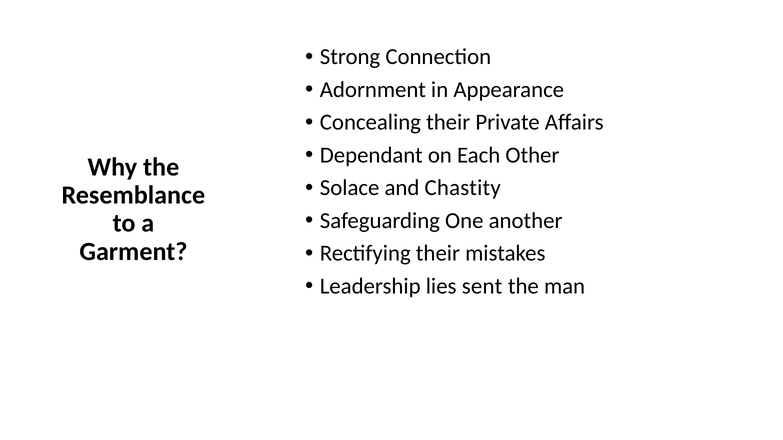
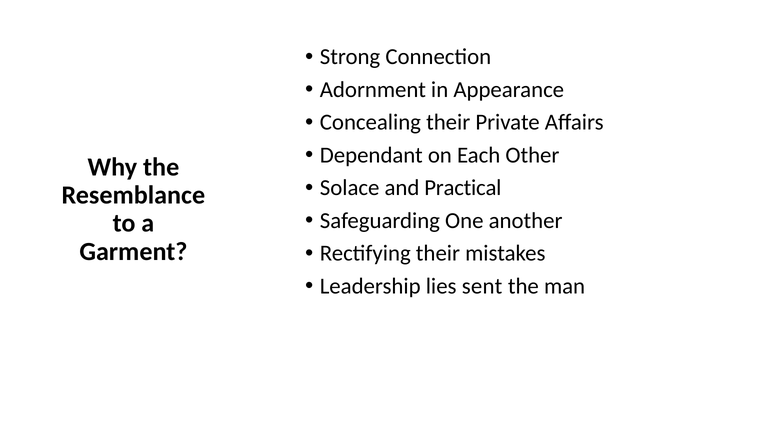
Chastity: Chastity -> Practical (463, 188)
